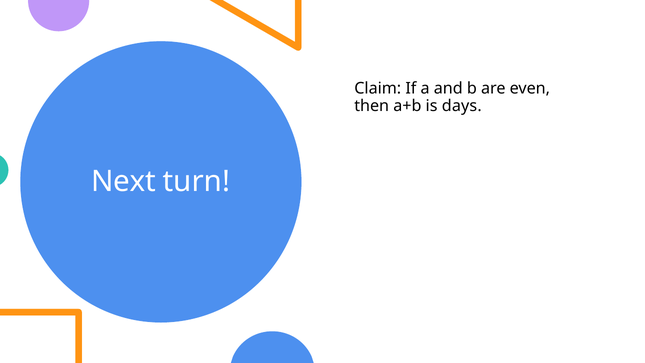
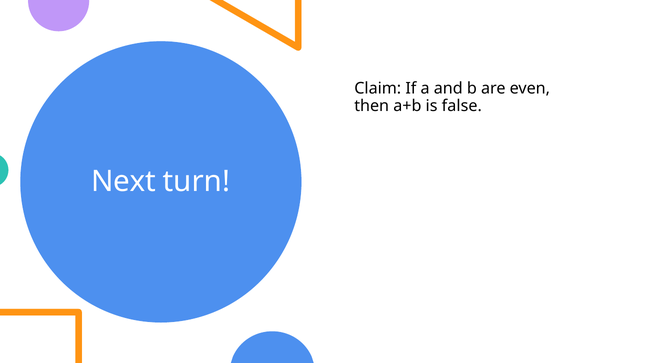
days: days -> false (462, 106)
